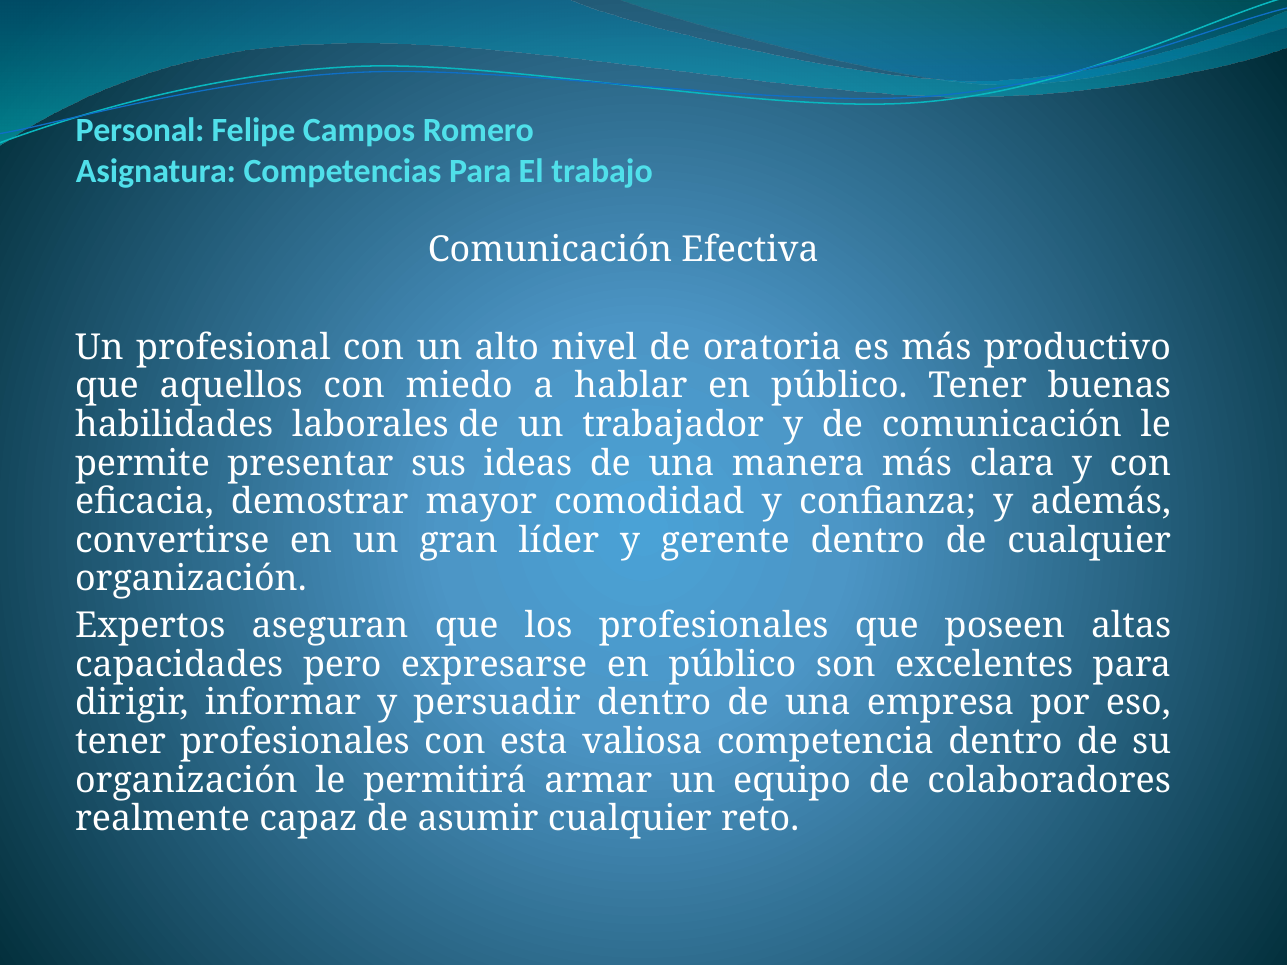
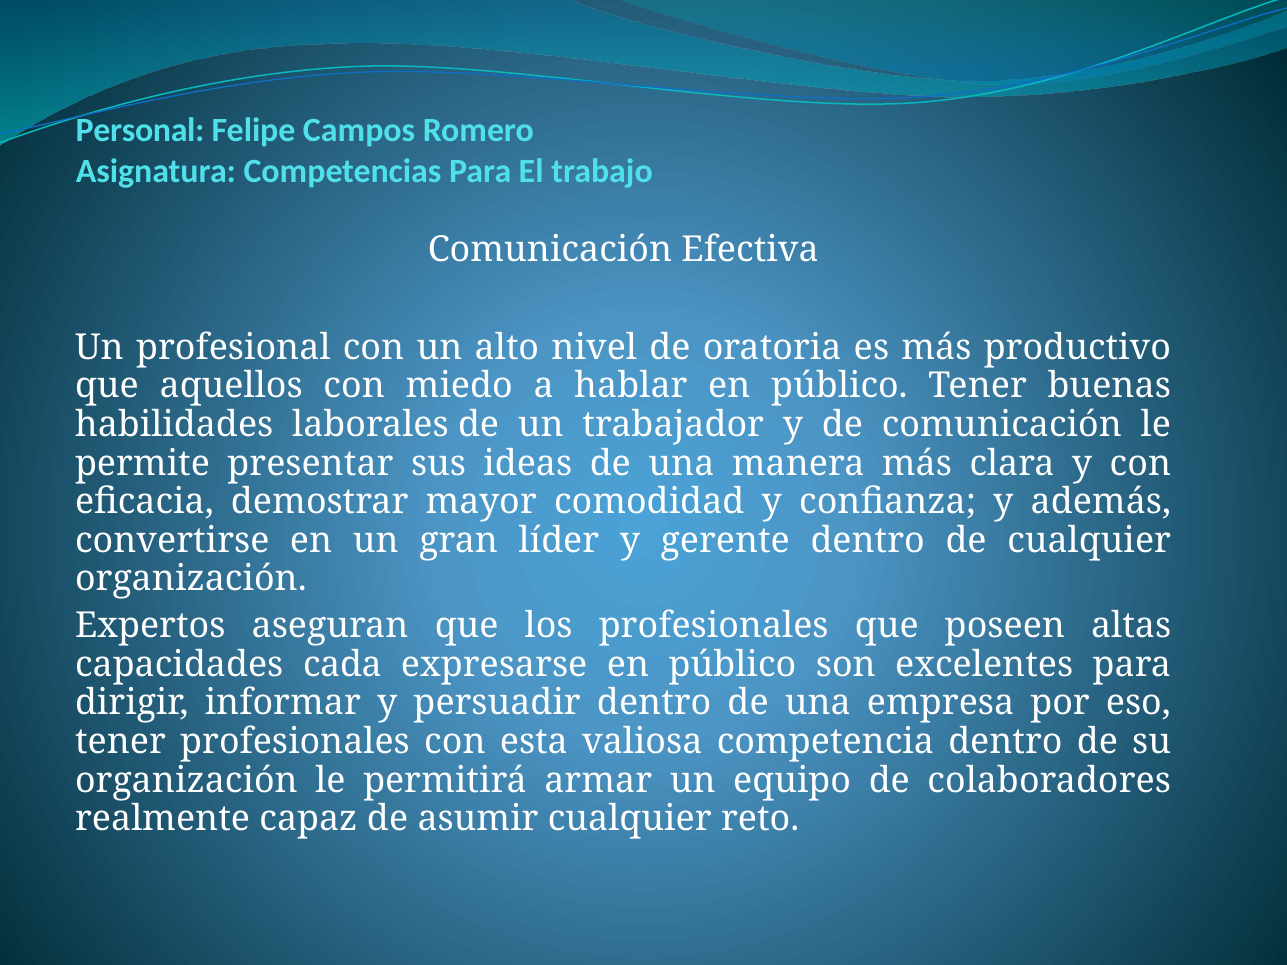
pero: pero -> cada (342, 665)
